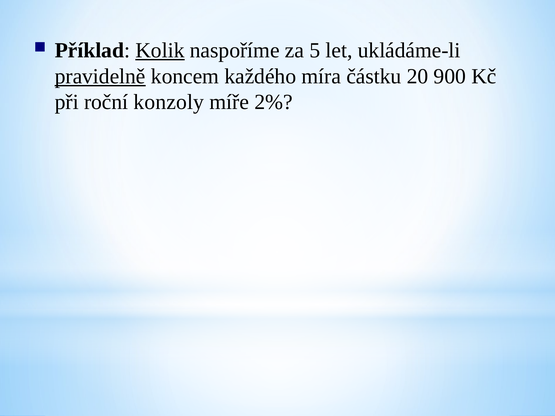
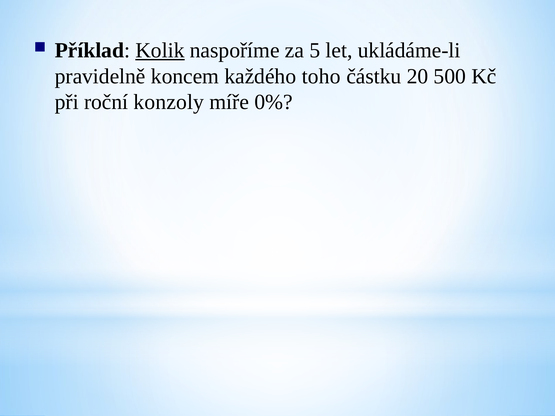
pravidelně underline: present -> none (100, 76)
míra: míra -> toho (321, 76)
900: 900 -> 500 (450, 76)
2%: 2% -> 0% (274, 102)
